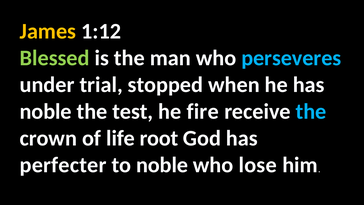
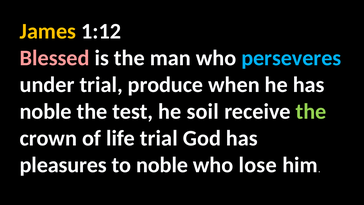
Blessed colour: light green -> pink (55, 58)
stopped: stopped -> produce (165, 85)
fire: fire -> soil (203, 111)
the colour: light blue -> light green (311, 111)
life root: root -> trial (159, 138)
perfecter: perfecter -> pleasures (63, 165)
